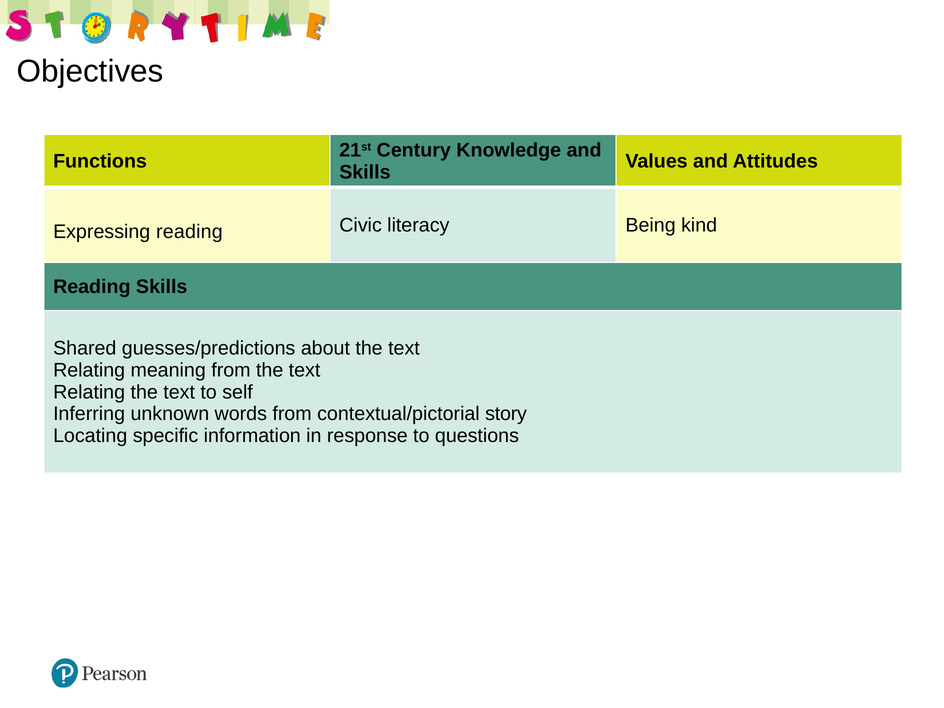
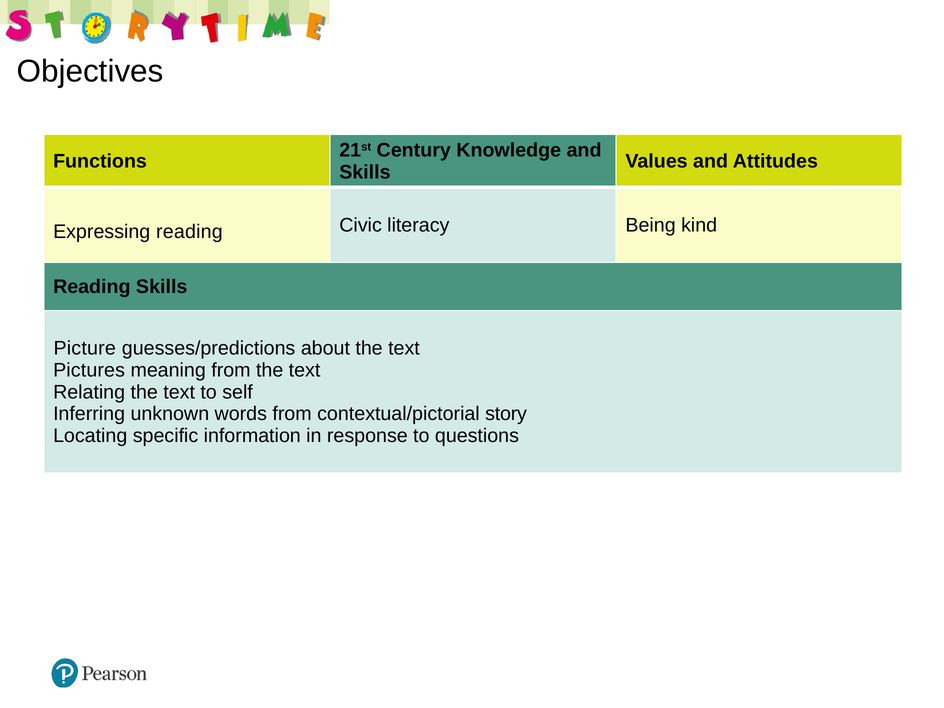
Shared: Shared -> Picture (85, 348)
Relating: Relating -> Pictures (89, 370)
